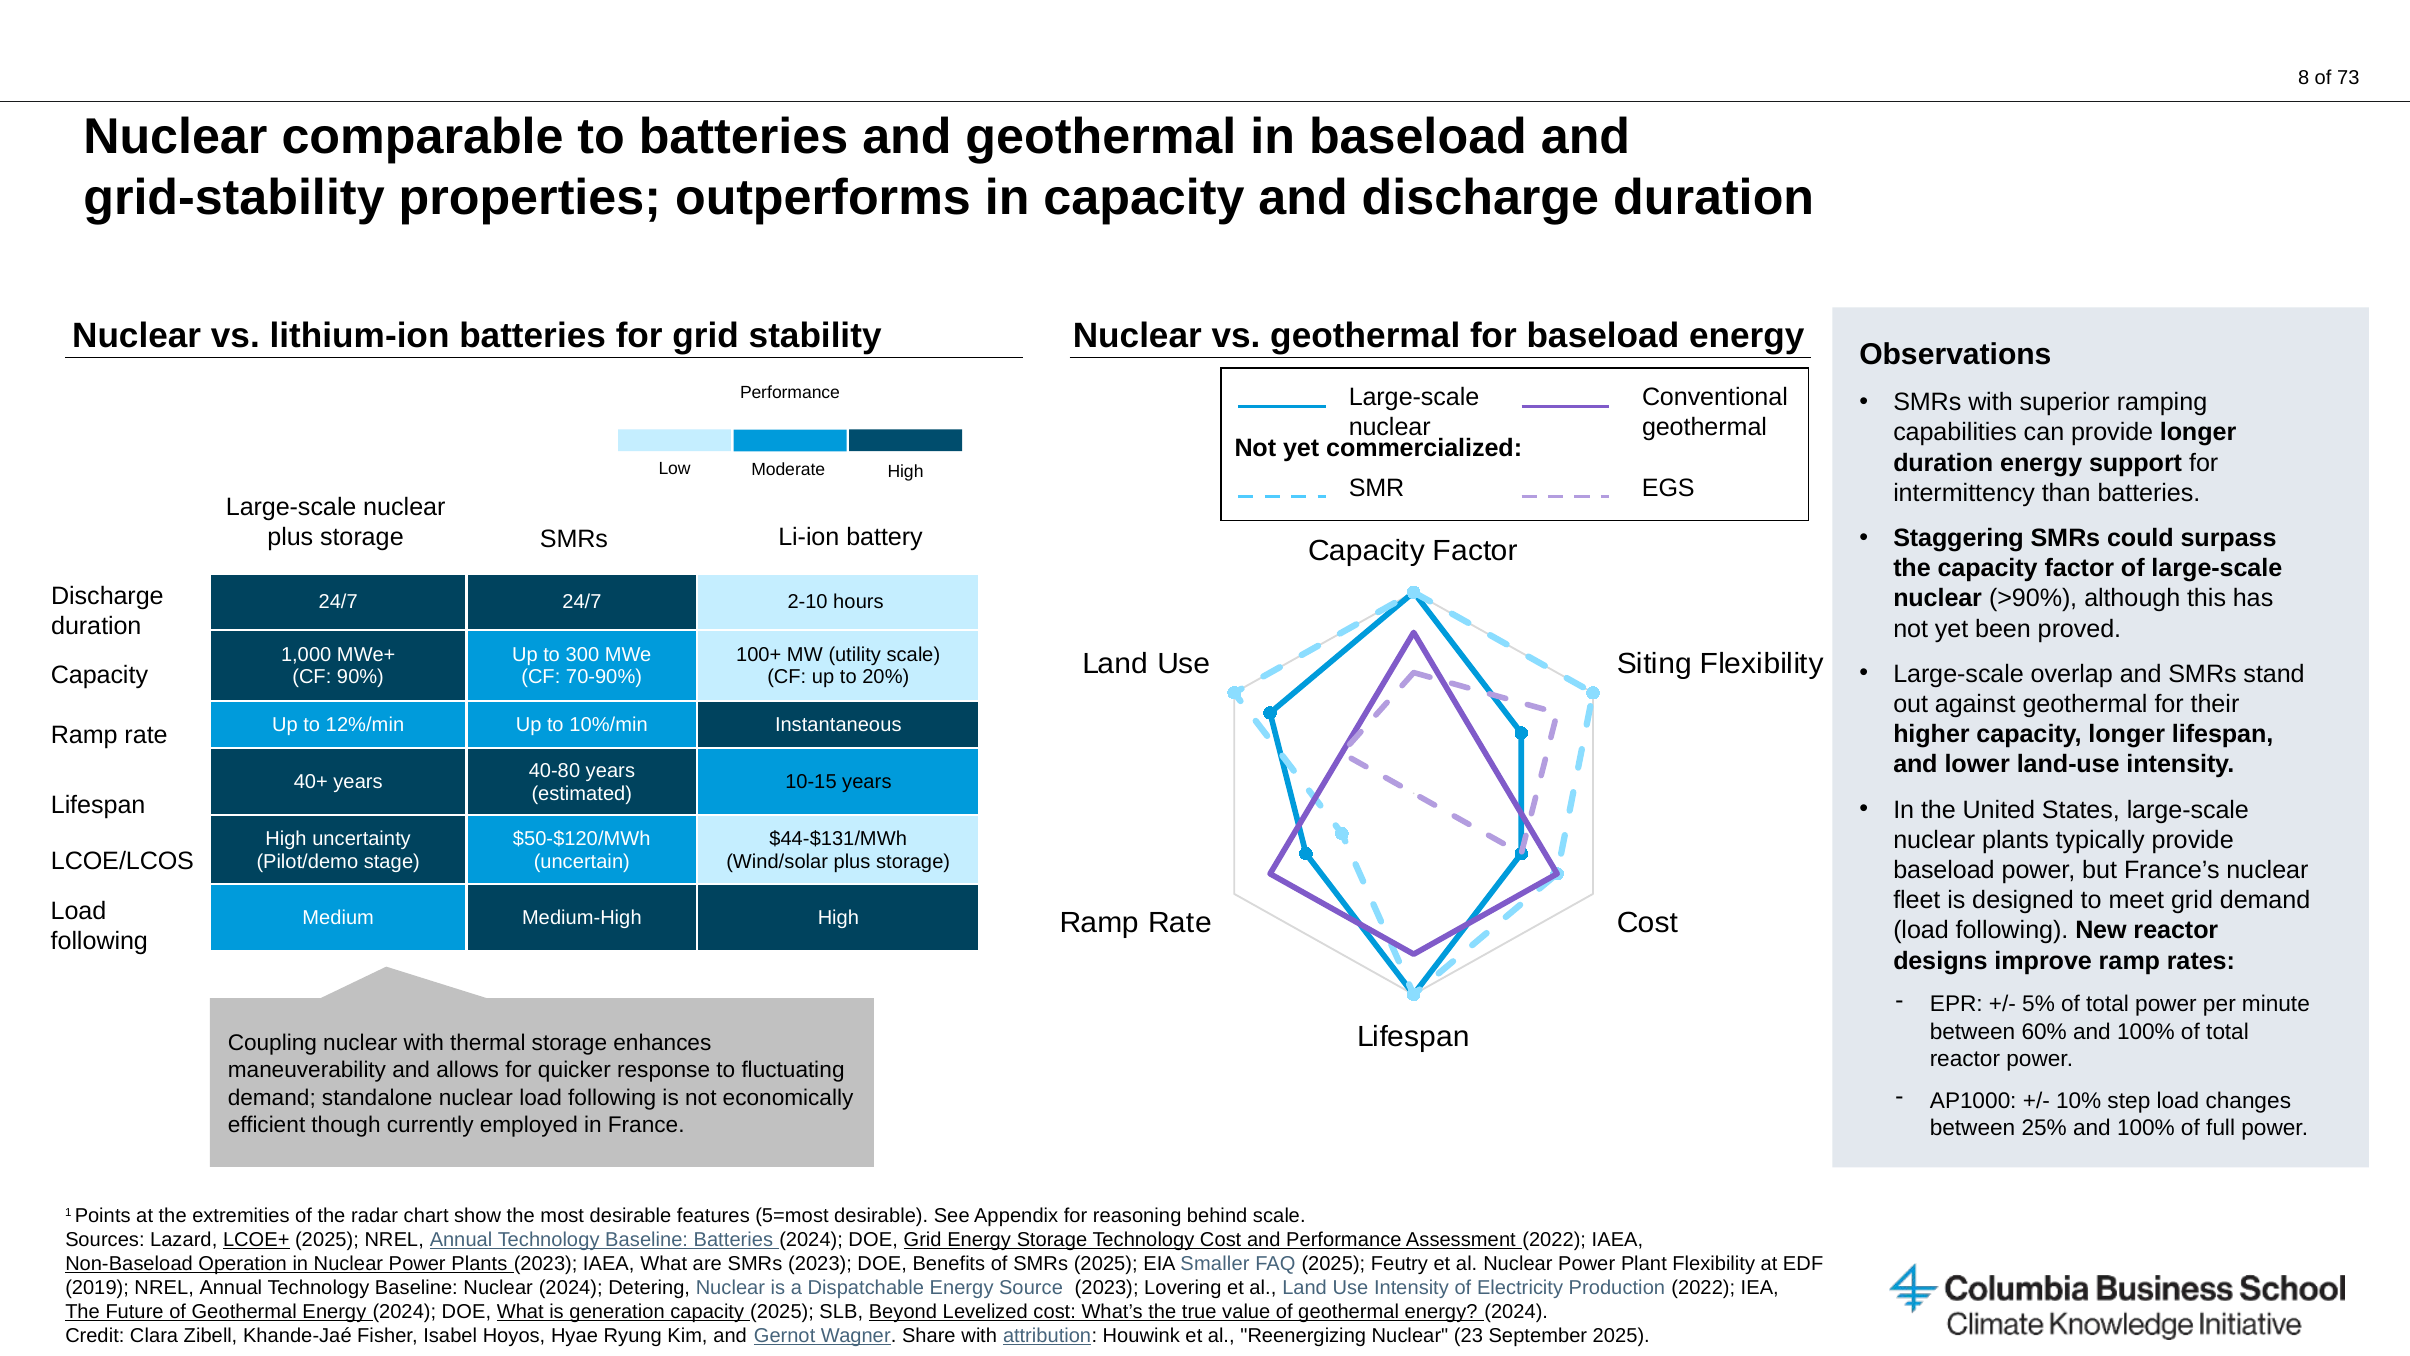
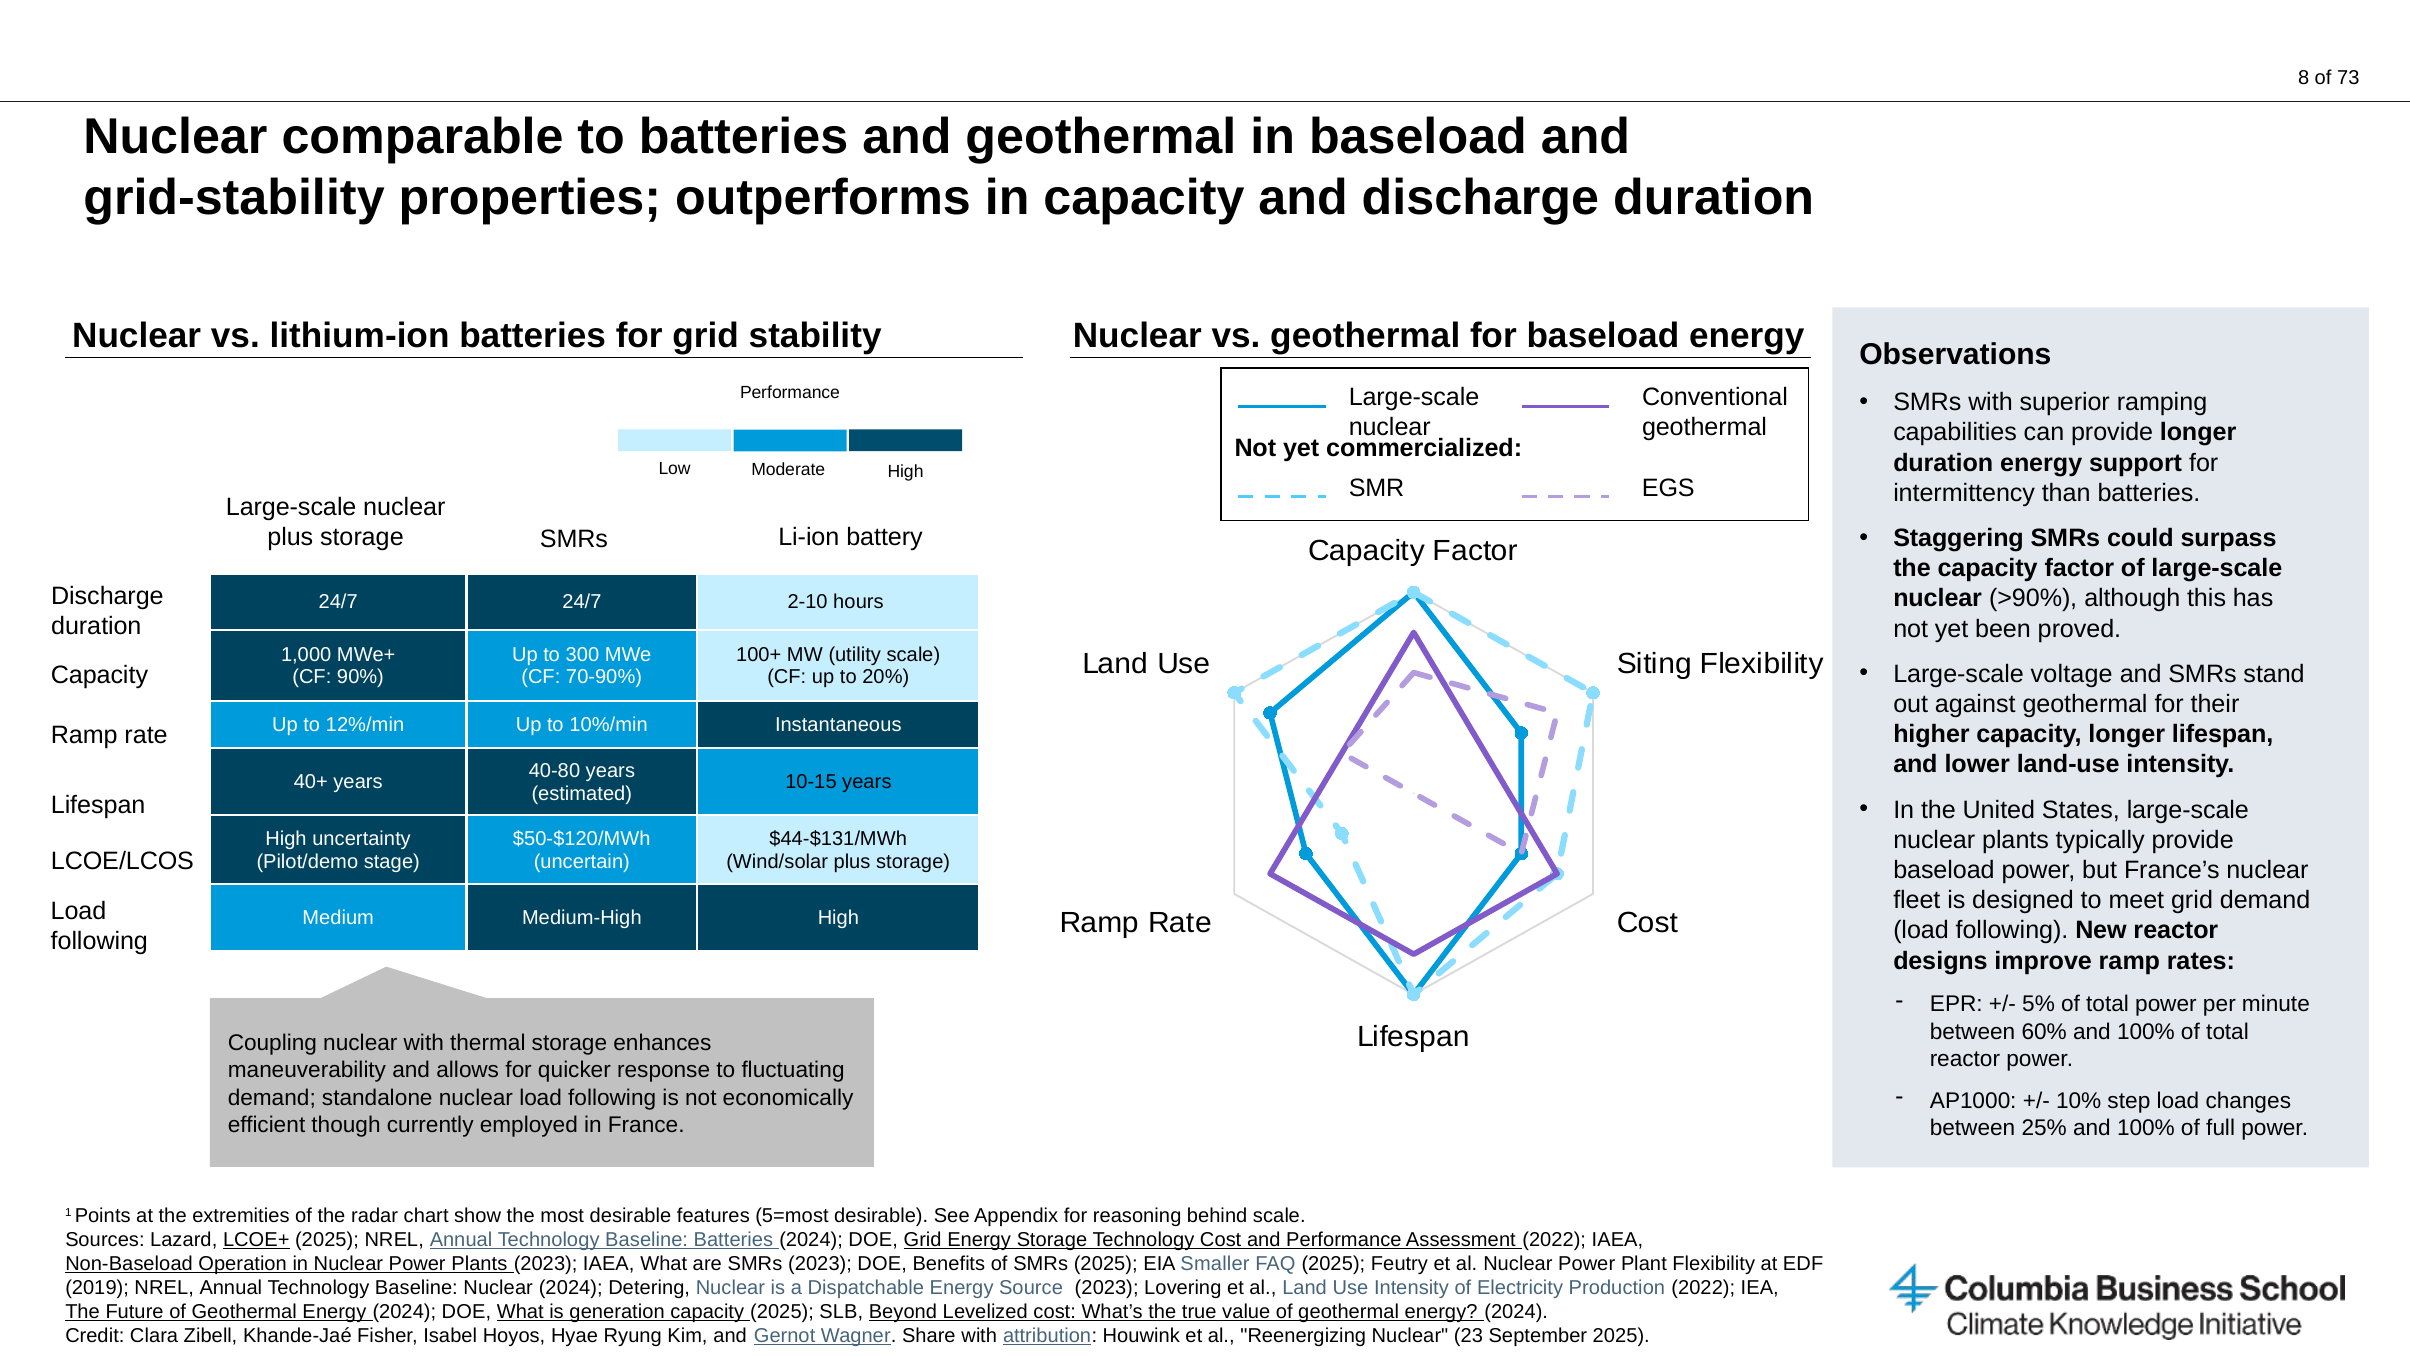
overlap: overlap -> voltage (2072, 674)
